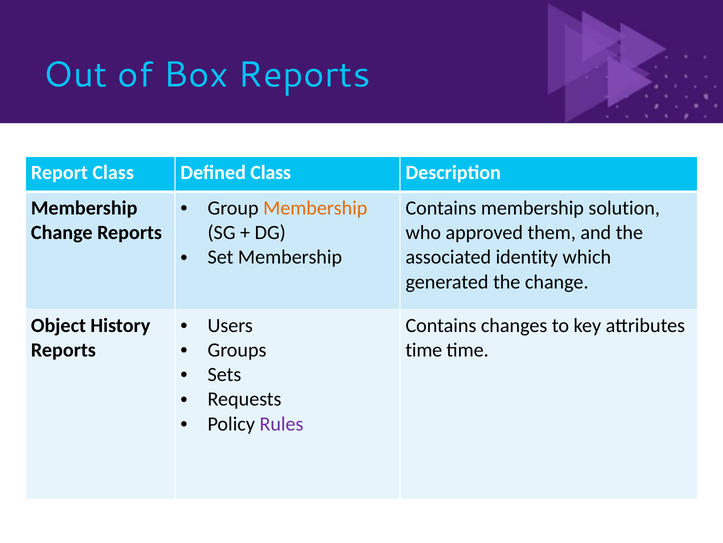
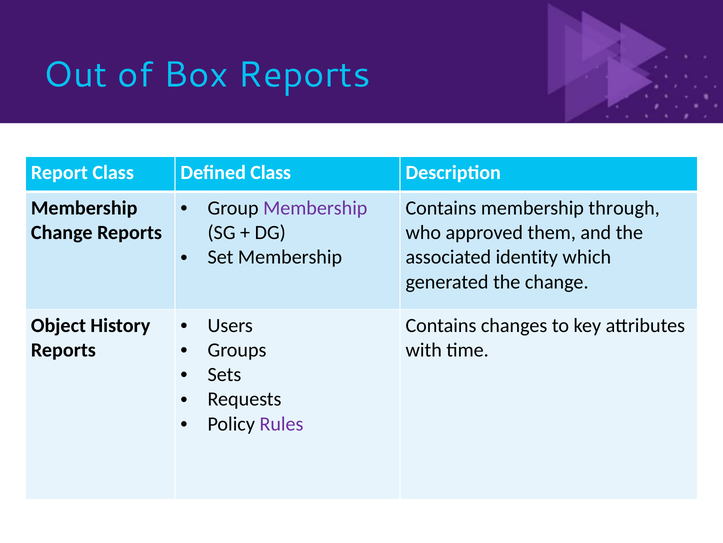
Membership colour: orange -> purple (315, 208)
solution: solution -> through (624, 208)
time: time -> with (424, 350)
